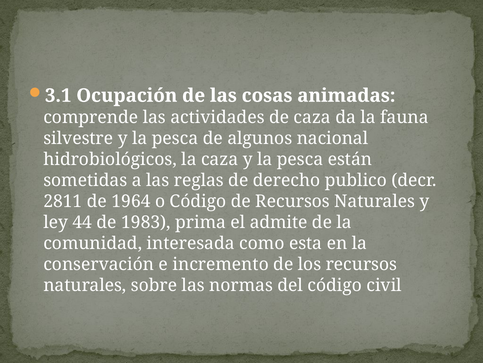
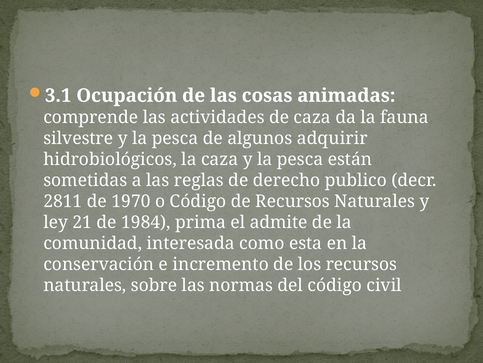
nacional: nacional -> adquirir (332, 138)
1964: 1964 -> 1970 (131, 201)
44: 44 -> 21 (82, 222)
1983: 1983 -> 1984 (146, 222)
